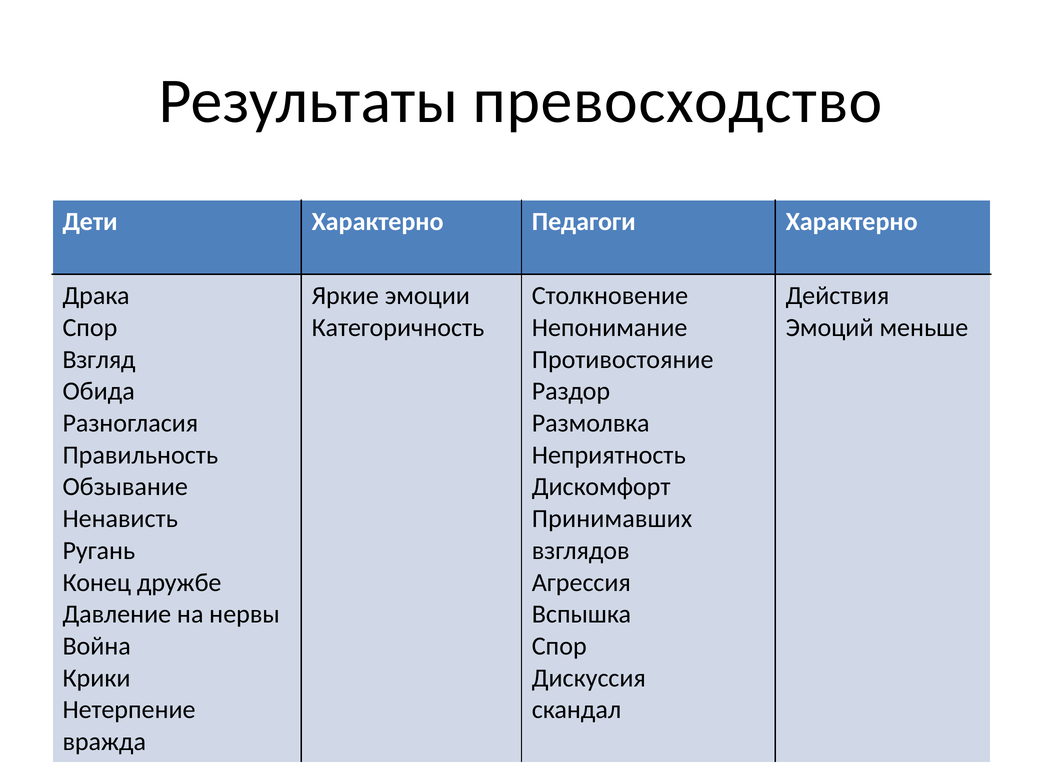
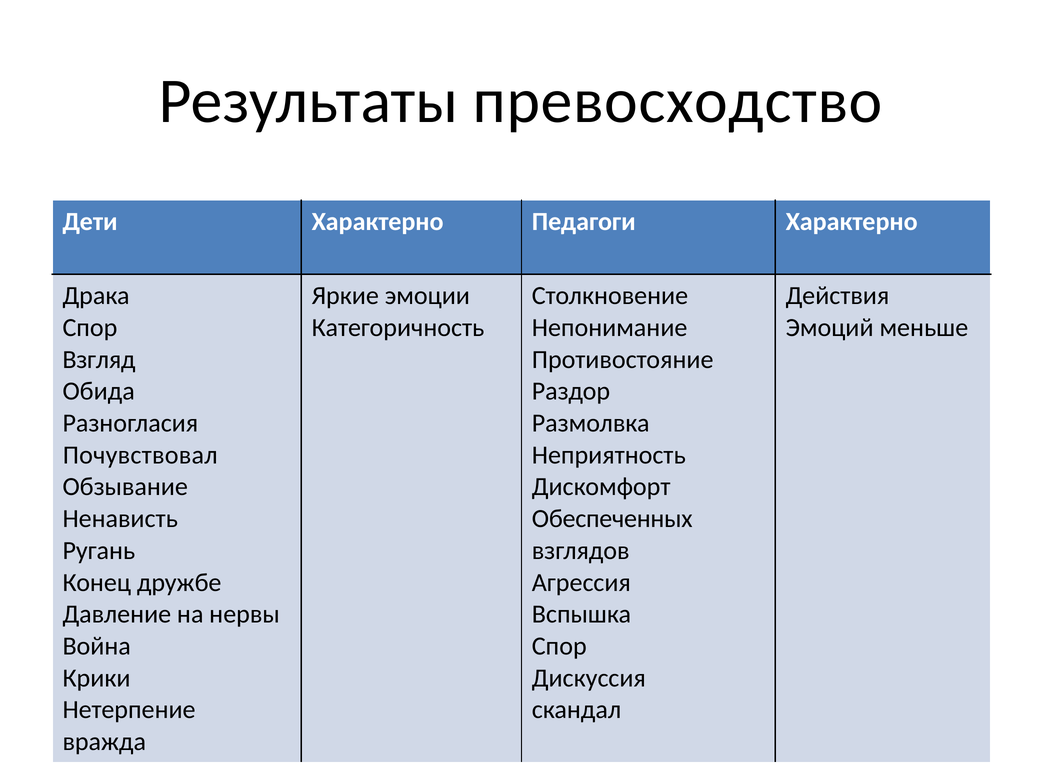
Правильность: Правильность -> Почувствовал (140, 455)
Принимавших: Принимавших -> Обеспеченных (612, 518)
